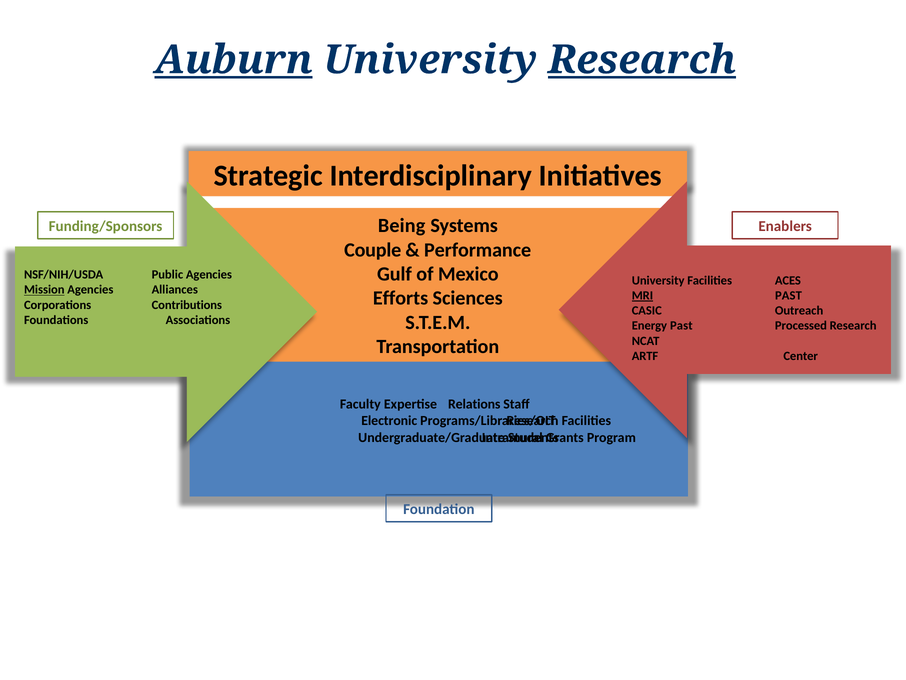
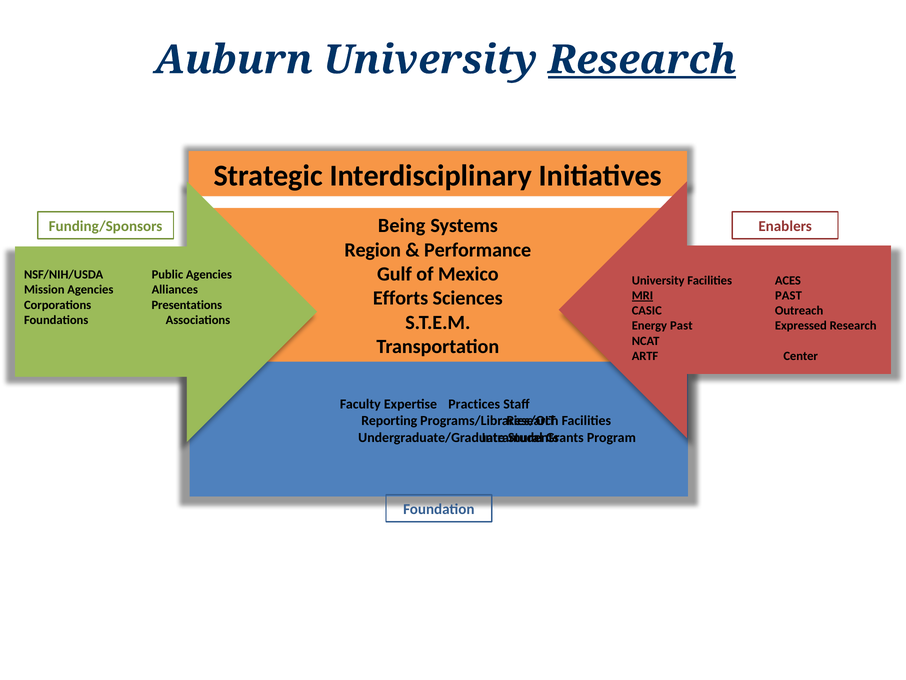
Auburn underline: present -> none (234, 60)
Couple: Couple -> Region (373, 250)
Mission underline: present -> none (44, 290)
Contributions: Contributions -> Presentations (187, 305)
Processed: Processed -> Expressed (801, 326)
Relations: Relations -> Practices (474, 404)
Electronic: Electronic -> Reporting (389, 421)
